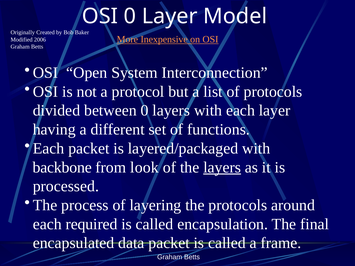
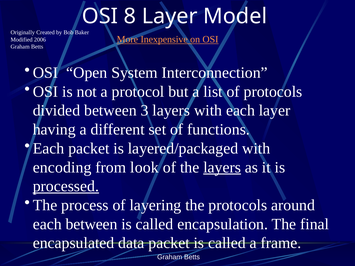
OSI 0: 0 -> 8 (130, 16)
between 0: 0 -> 3 (145, 111)
backbone: backbone -> encoding (62, 167)
processed underline: none -> present (66, 186)
each required: required -> between (92, 224)
